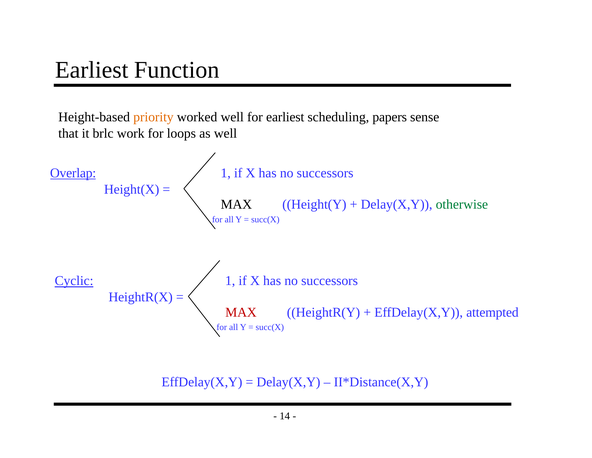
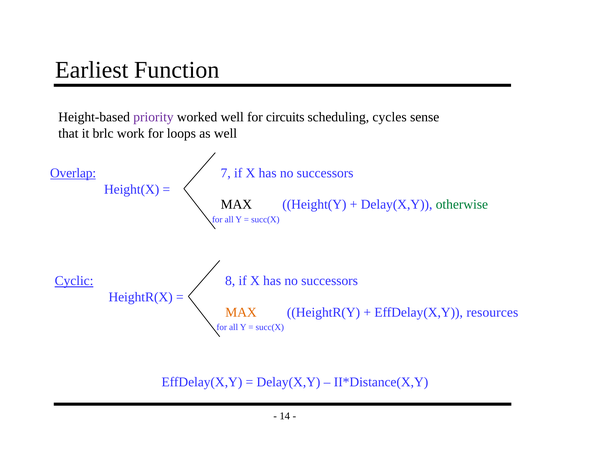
priority colour: orange -> purple (153, 117)
for earliest: earliest -> circuits (285, 117)
papers: papers -> cycles (390, 117)
1: 1 -> 7 (226, 173)
1: 1 -> 8 (230, 281)
MAX colour: red -> orange (241, 312)
attempted: attempted -> resources (492, 312)
